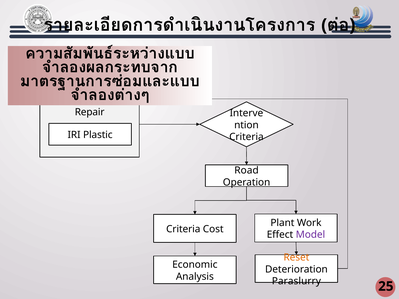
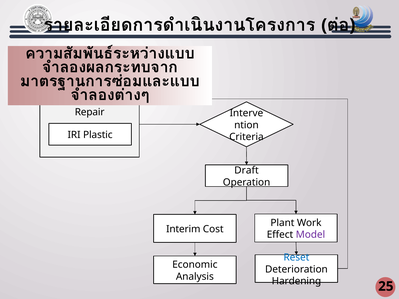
Road: Road -> Draft (247, 171)
Criteria: Criteria -> Interim (183, 229)
Reset colour: orange -> blue (296, 257)
Paraslurry: Paraslurry -> Hardening (296, 281)
